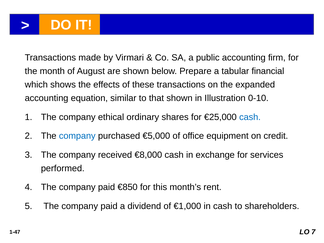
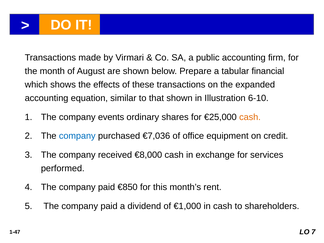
0-10: 0-10 -> 6-10 (258, 98)
ethical: ethical -> events (111, 117)
cash colour: blue -> orange (250, 117)
€5,000: €5,000 -> €7,036 (156, 136)
